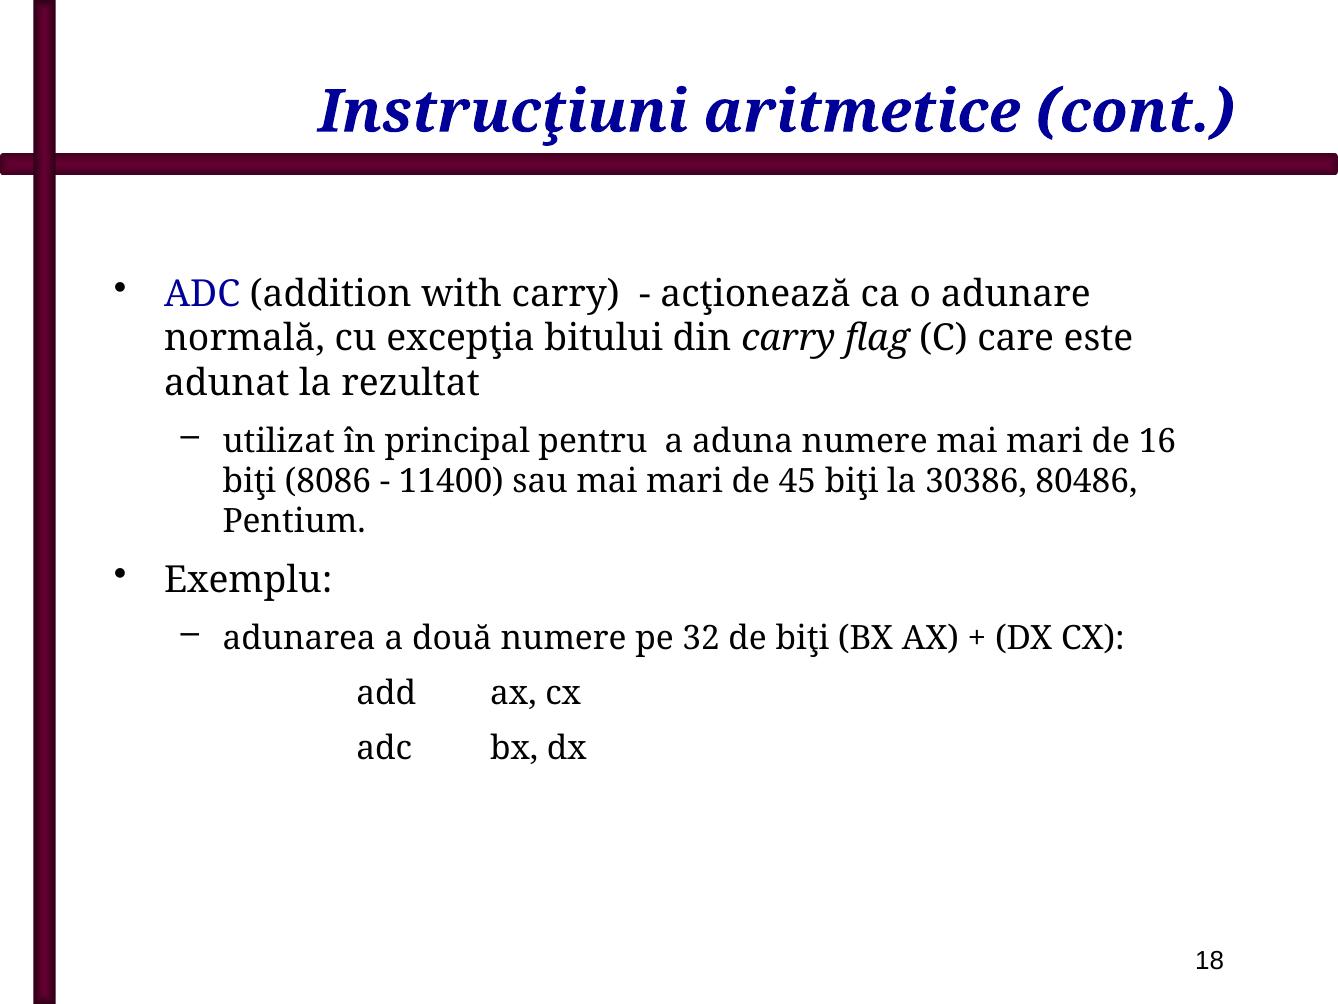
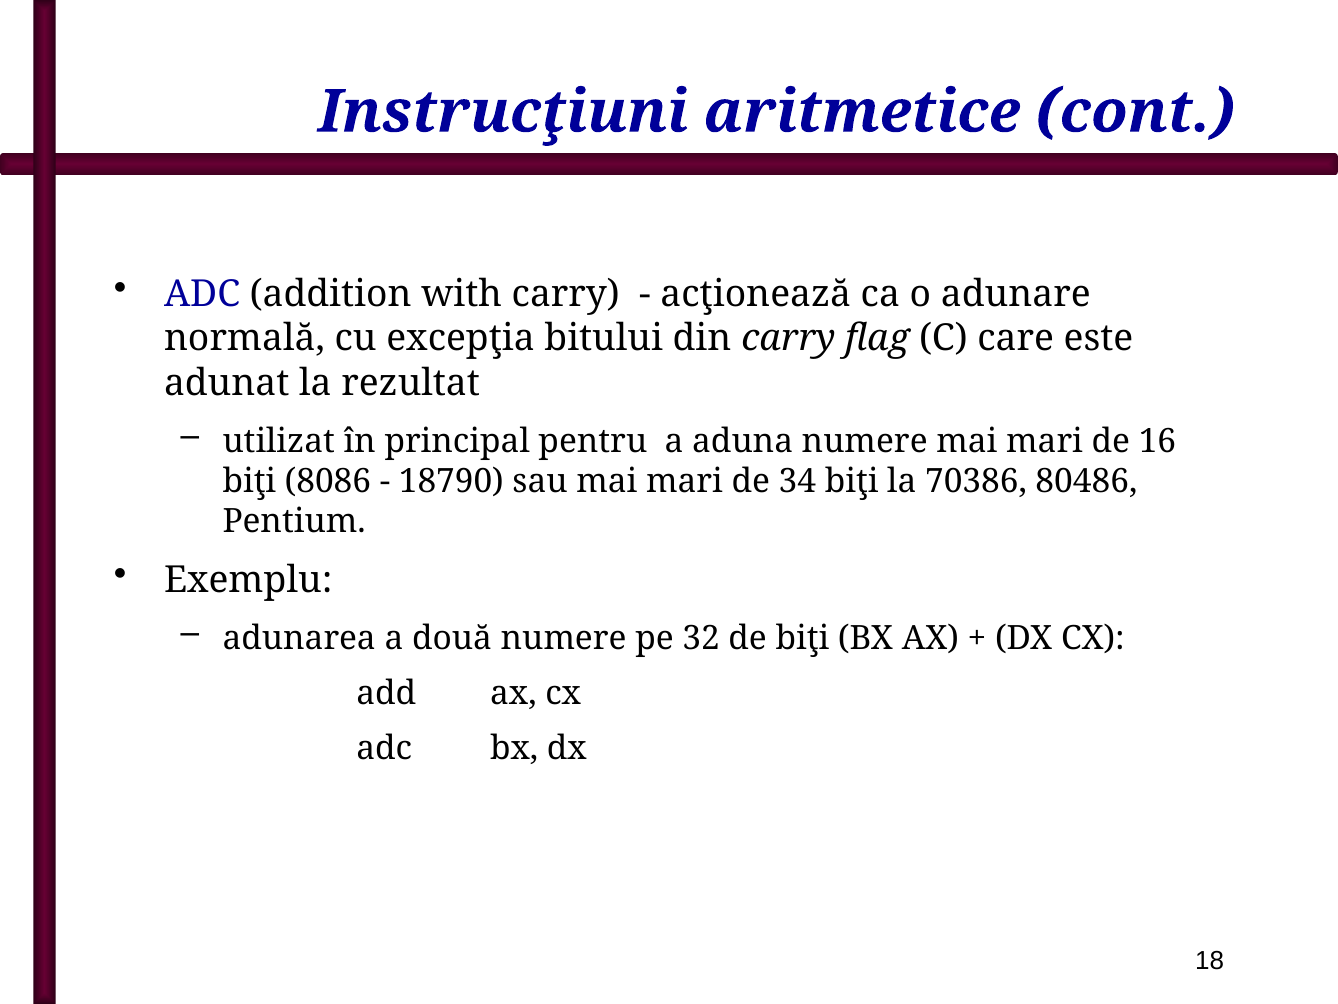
11400: 11400 -> 18790 (451, 481)
45: 45 -> 34 (797, 481)
30386: 30386 -> 70386 (976, 481)
